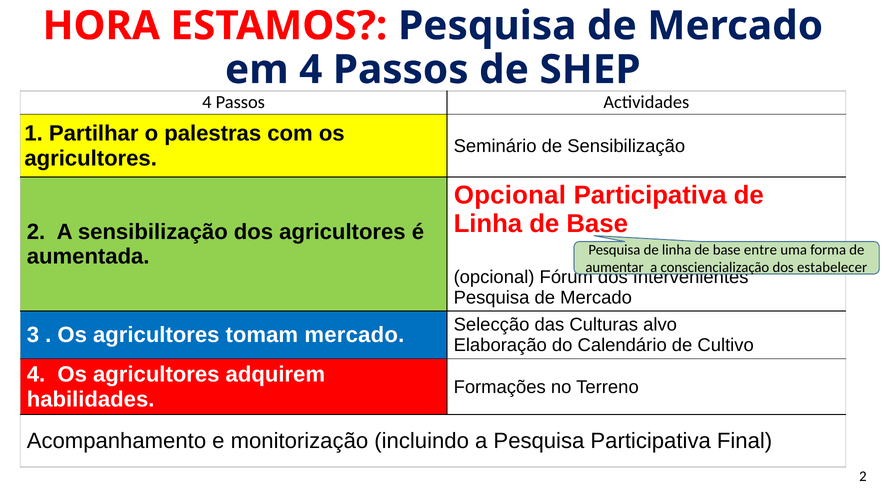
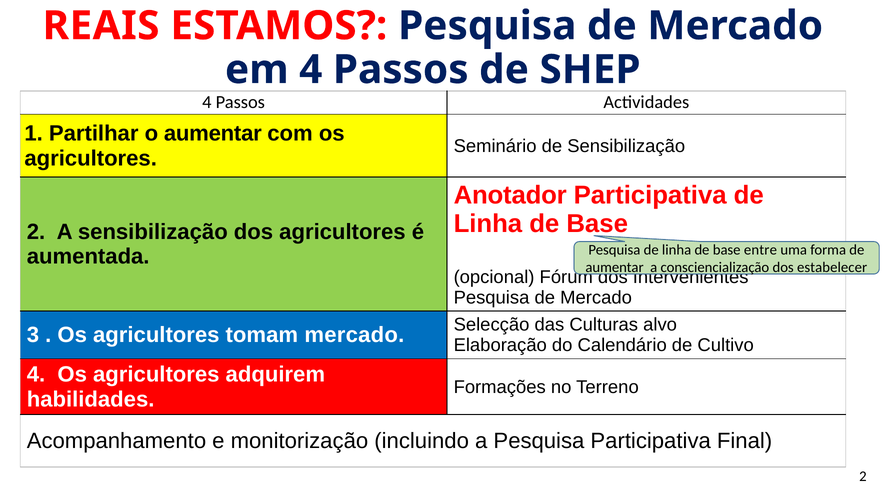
HORA: HORA -> REAIS (101, 26)
o palestras: palestras -> aumentar (213, 134)
Opcional: Opcional -> Anotador (510, 195)
